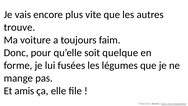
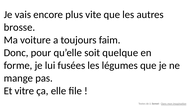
trouve: trouve -> brosse (19, 27)
amis: amis -> vitre (24, 91)
